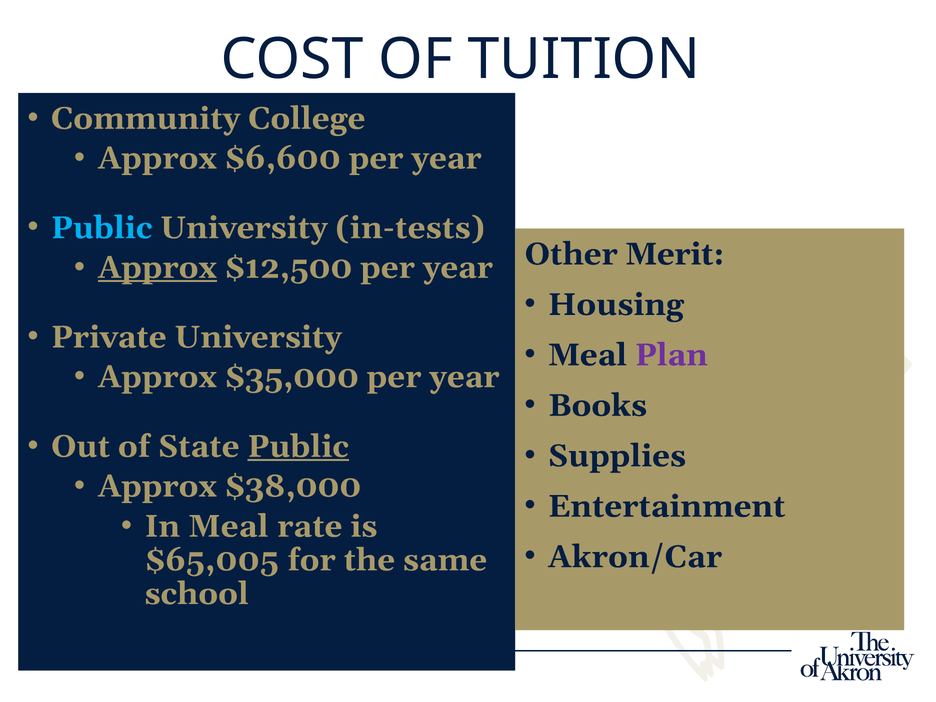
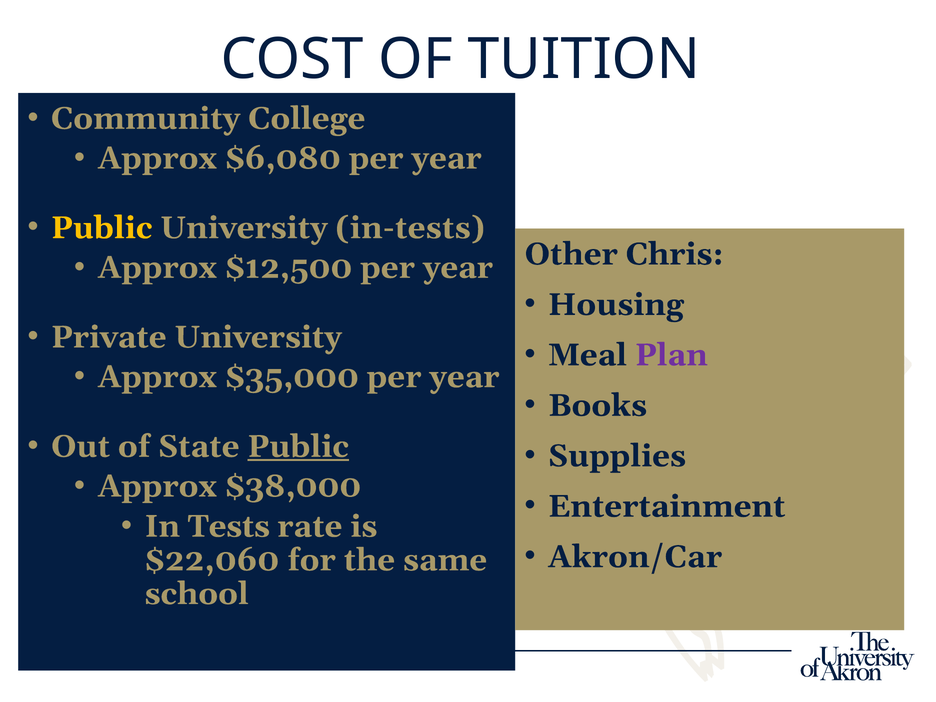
$6,600: $6,600 -> $6,080 (283, 158)
Public colour: light blue -> yellow (102, 228)
Merit: Merit -> Chris (675, 254)
Approx underline: present -> none (157, 268)
In Meal: Meal -> Tests (229, 526)
$65,005: $65,005 -> $22,060 (212, 560)
